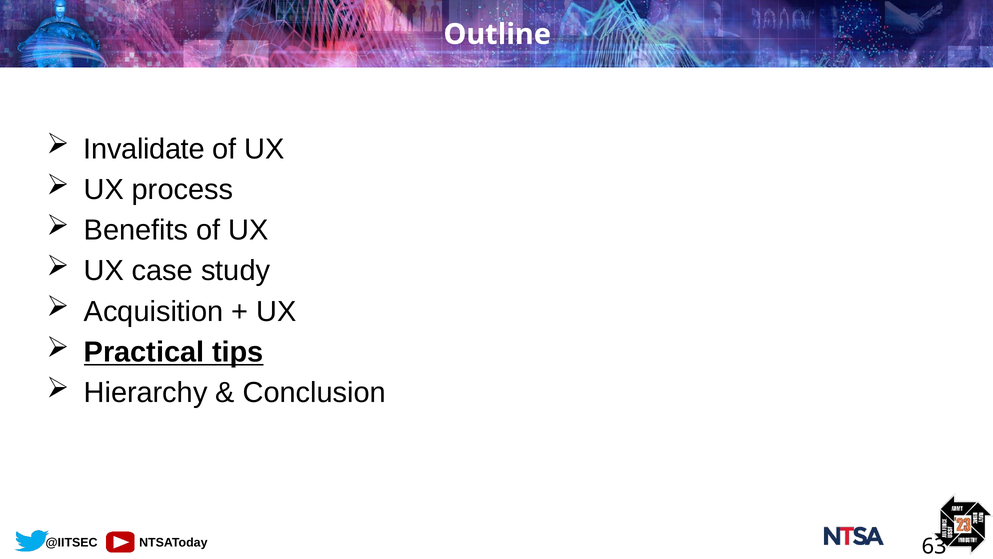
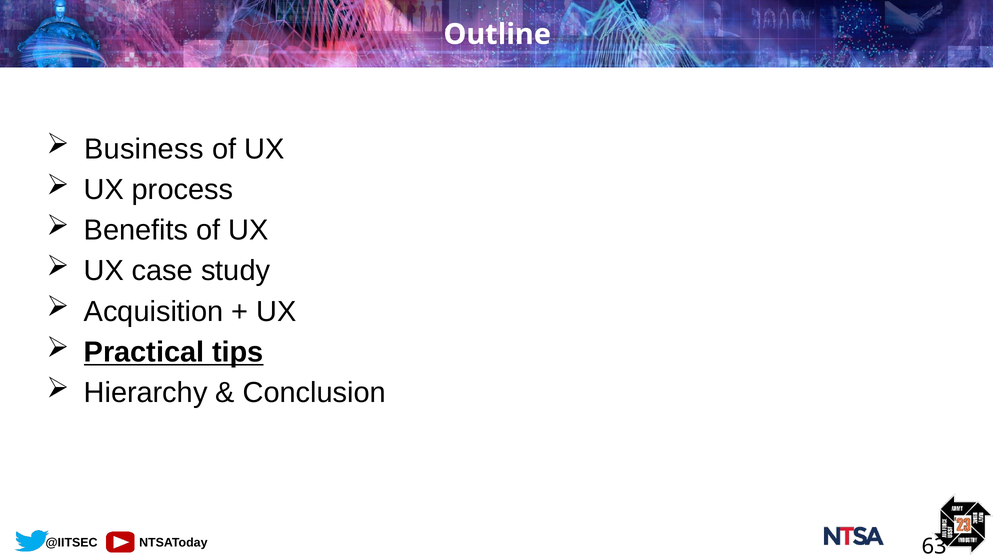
Invalidate: Invalidate -> Business (144, 149)
